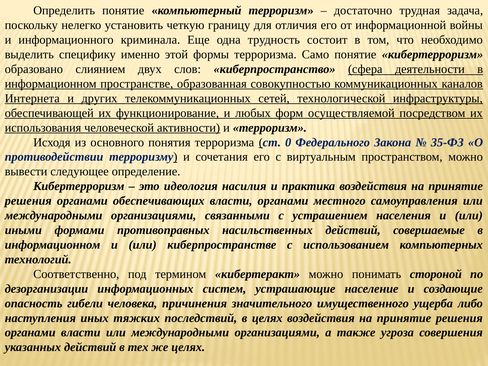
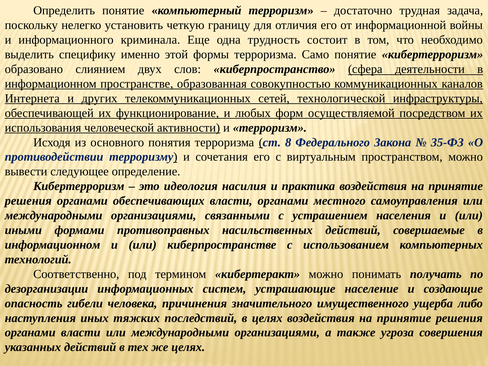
0: 0 -> 8 (288, 142)
стороной: стороной -> получать (436, 274)
